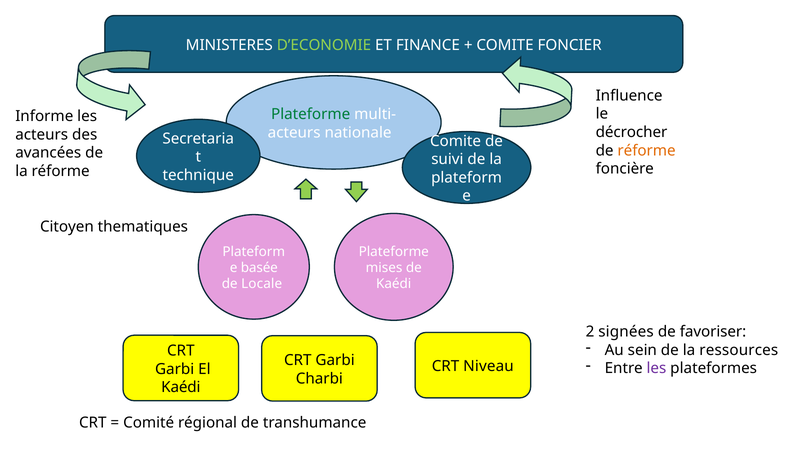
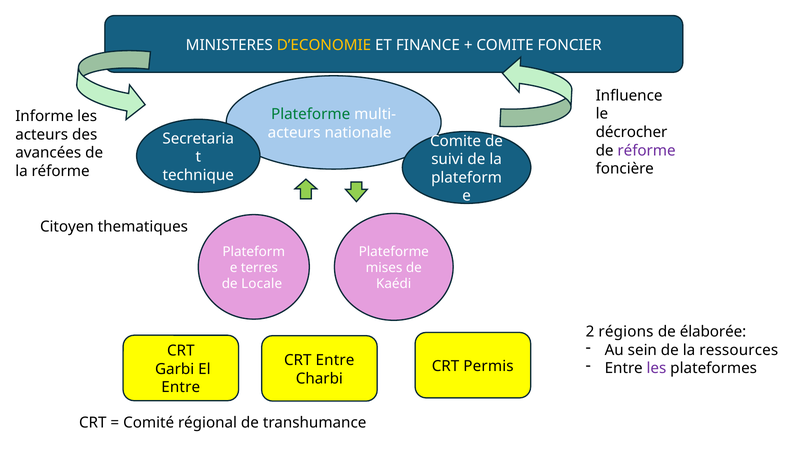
D’ECONOMIE colour: light green -> yellow (324, 45)
réforme colour: orange -> purple (647, 150)
basée: basée -> terres (259, 268)
signées: signées -> régions (626, 332)
favoriser: favoriser -> élaborée (713, 332)
Garbi: Garbi -> Entre (335, 360)
Niveau: Niveau -> Permis (489, 366)
Kaédi: Kaédi -> Entre (181, 387)
